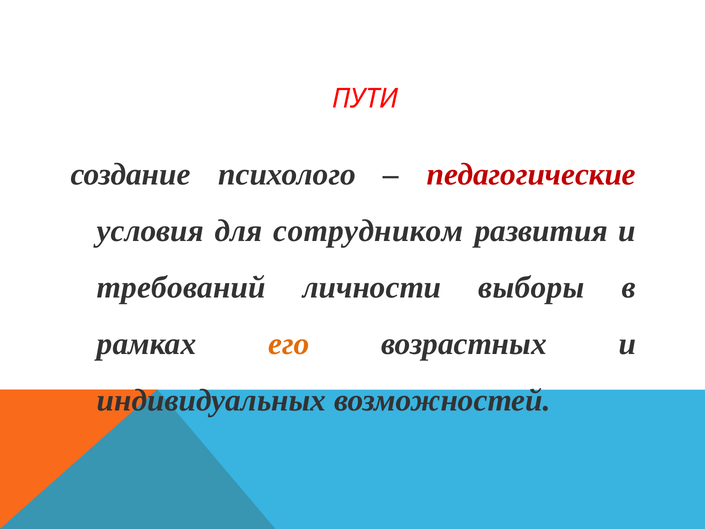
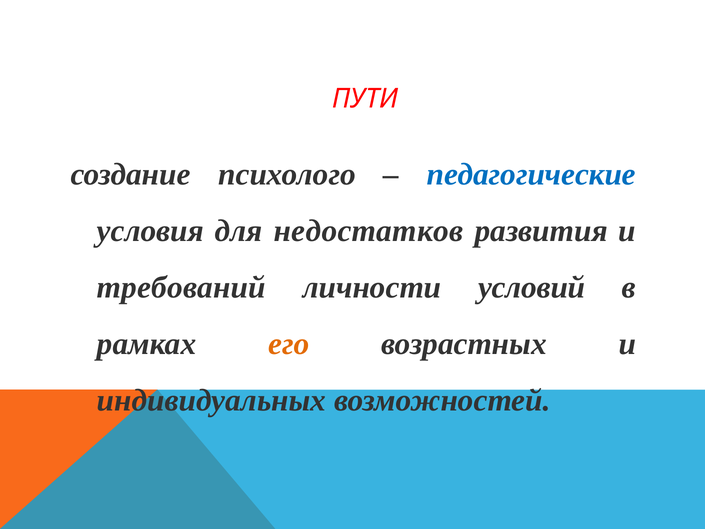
педагогические colour: red -> blue (531, 174)
сотрудником: сотрудником -> недостатков (368, 231)
выборы: выборы -> условий (532, 287)
